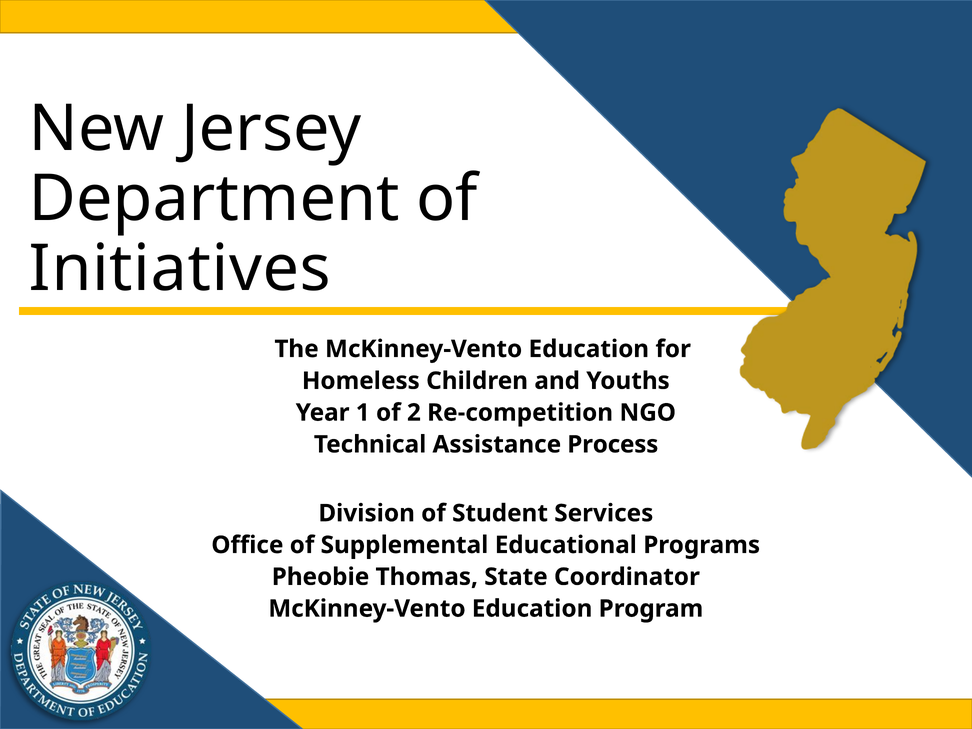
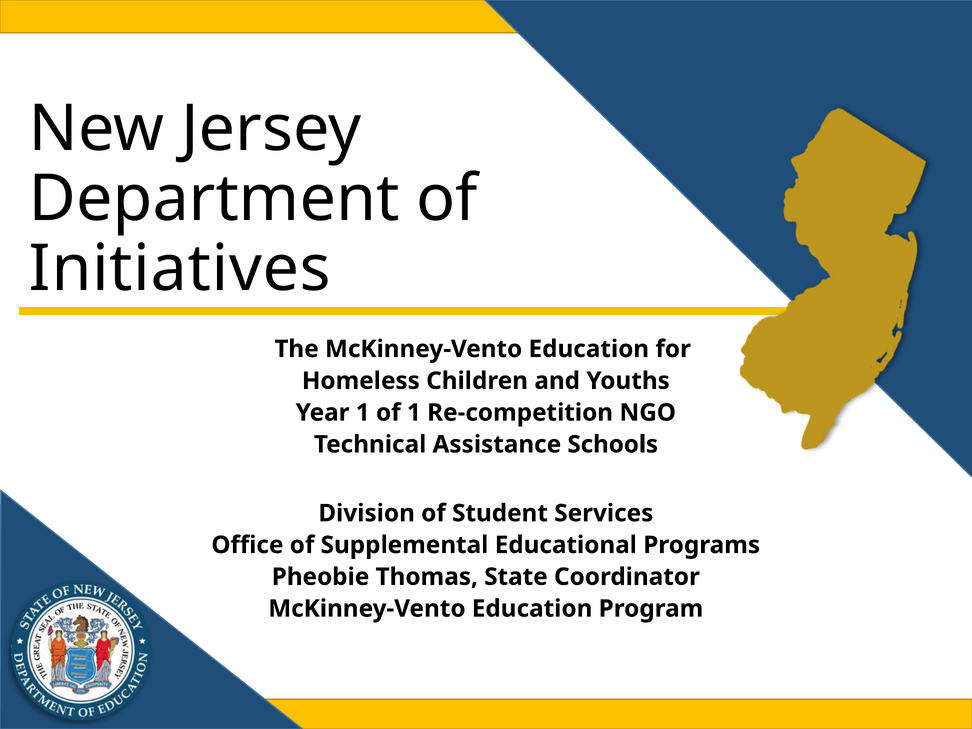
of 2: 2 -> 1 (414, 413)
Process: Process -> Schools (613, 444)
